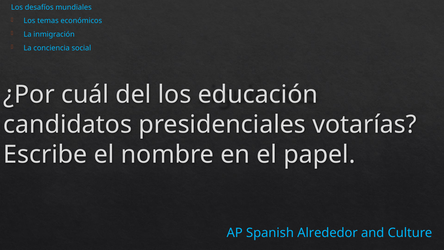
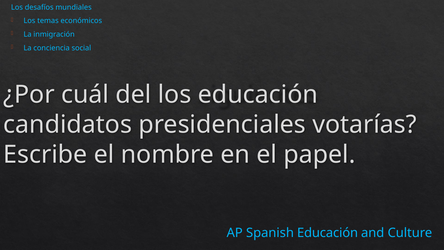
Spanish Alrededor: Alrededor -> Educación (328, 232)
